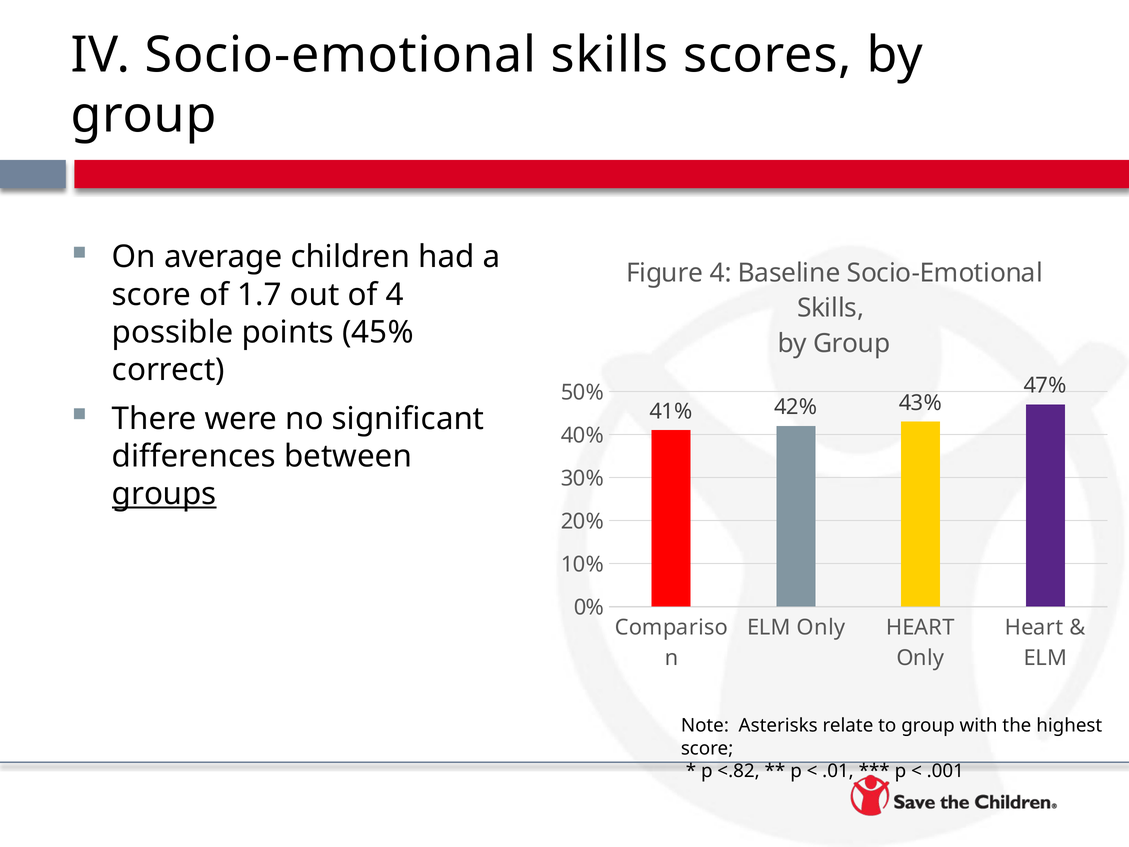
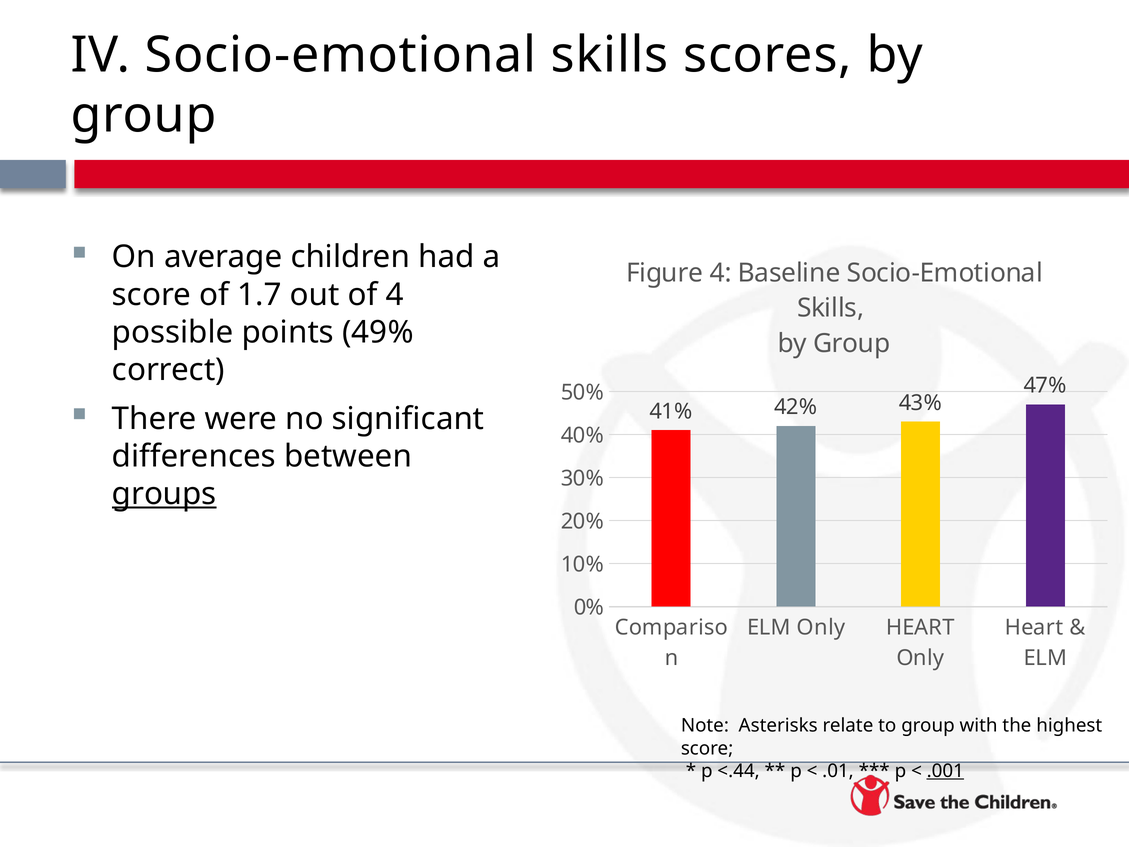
45%: 45% -> 49% (378, 332)
<.82: <.82 -> <.44 (739, 771)
.001 underline: none -> present (945, 771)
